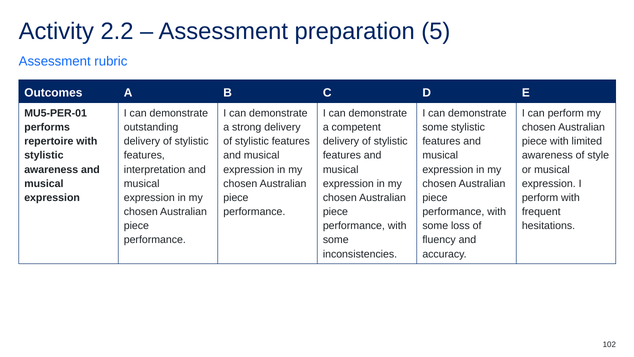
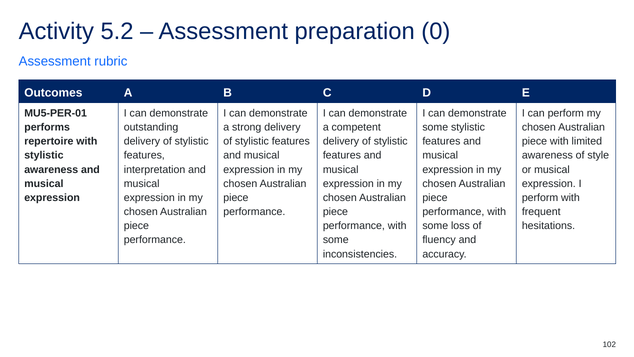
2.2: 2.2 -> 5.2 (117, 31)
5: 5 -> 0 (436, 31)
